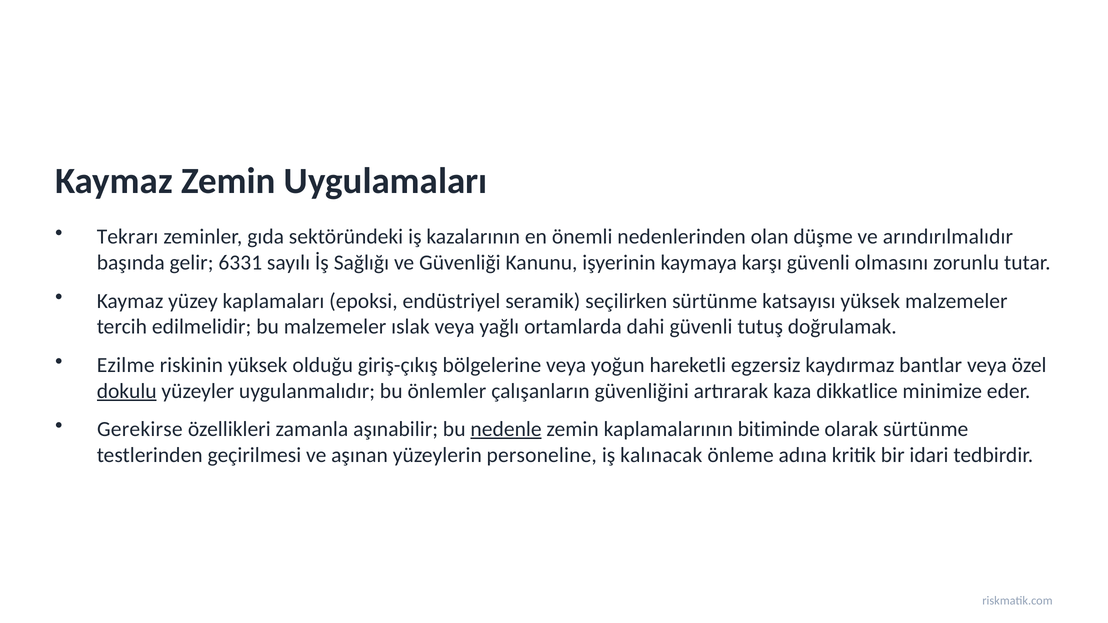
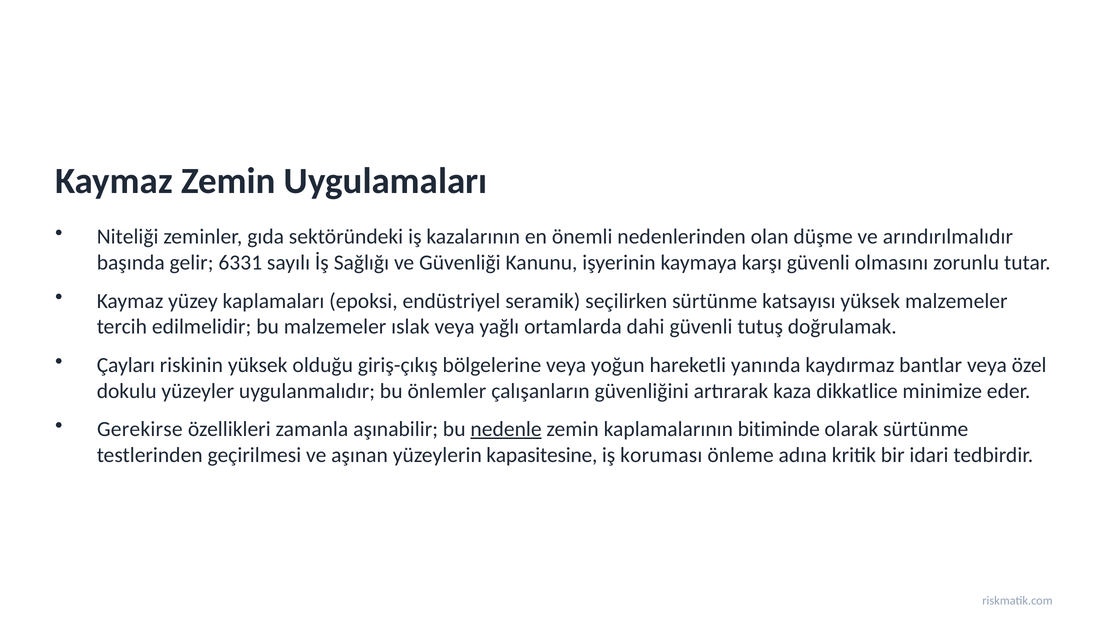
Tekrarı: Tekrarı -> Niteliği (128, 237)
Ezilme: Ezilme -> Çayları (126, 365)
egzersiz: egzersiz -> yanında (766, 365)
dokulu underline: present -> none (127, 391)
personeline: personeline -> kapasitesine (542, 455)
kalınacak: kalınacak -> koruması (661, 455)
